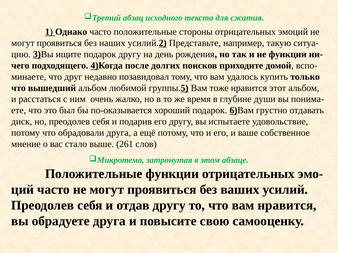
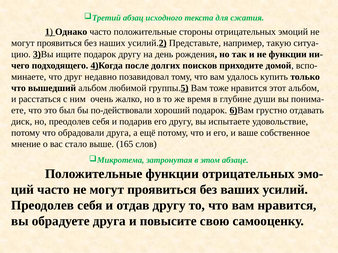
по-оказывается: по-оказывается -> по-действовали (121, 111)
261: 261 -> 165 (125, 144)
